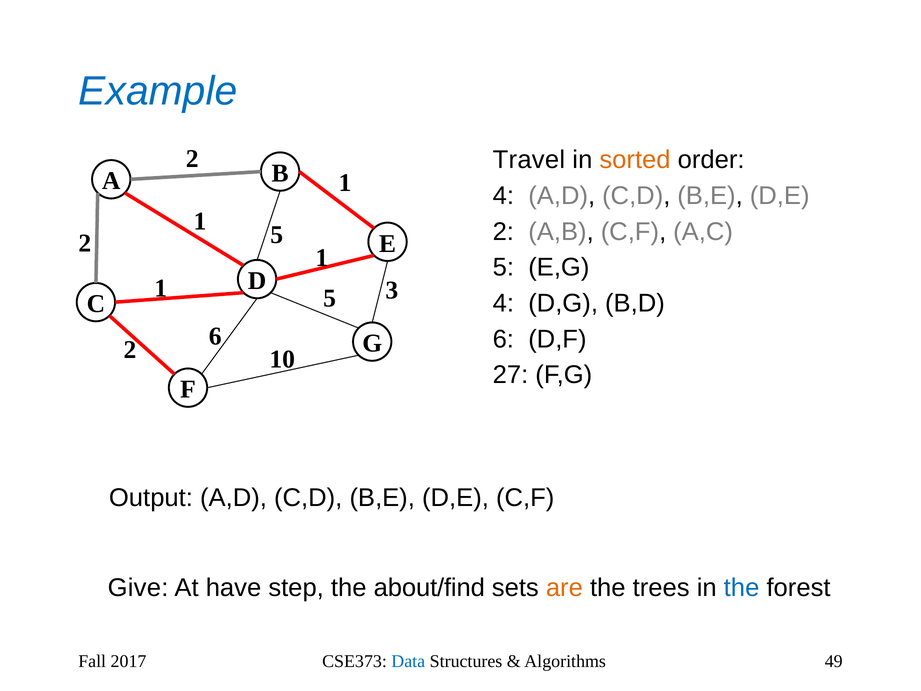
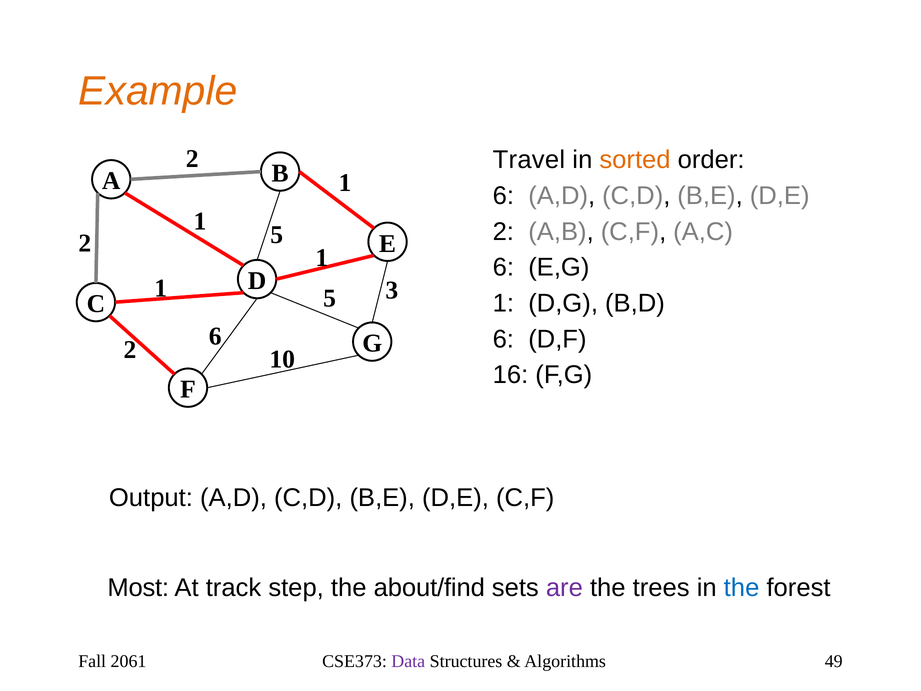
Example colour: blue -> orange (158, 91)
4: 4 -> 6 (503, 196)
5: 5 -> 6 (503, 267)
4: 4 -> 1 (503, 303)
27: 27 -> 16 (510, 375)
Give: Give -> Most (138, 587)
have: have -> track (233, 587)
are colour: orange -> purple (564, 587)
2017: 2017 -> 2061 (129, 661)
Data colour: blue -> purple (408, 661)
